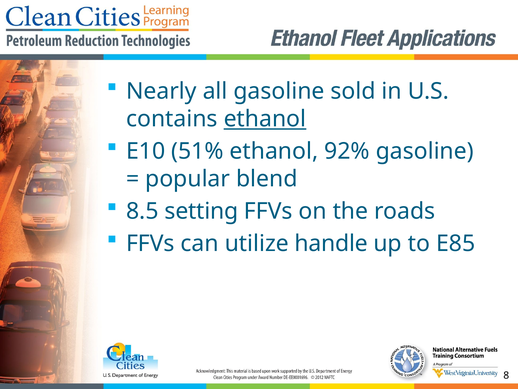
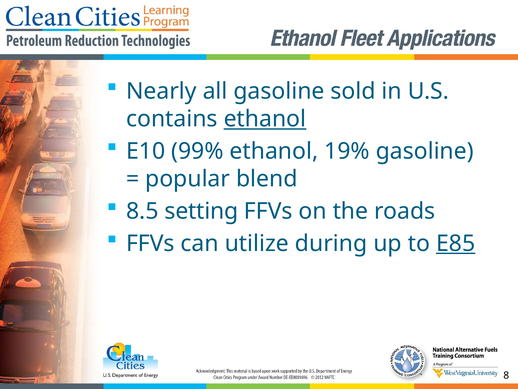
51%: 51% -> 99% (197, 151)
92%: 92% -> 19% (347, 151)
handle: handle -> during (331, 243)
E85 underline: none -> present (456, 243)
